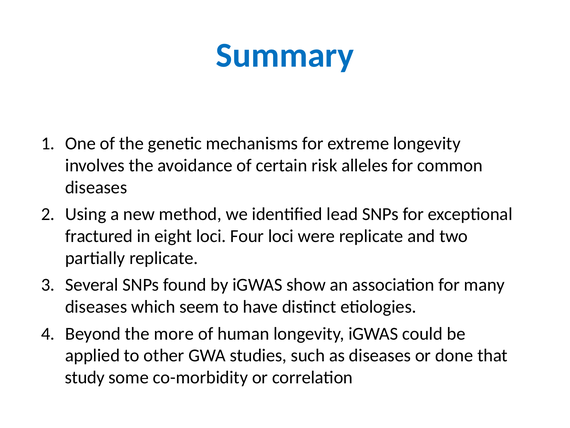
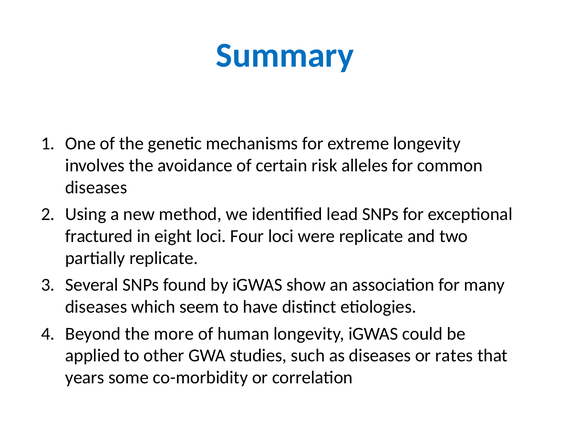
done: done -> rates (454, 355)
study: study -> years (85, 377)
